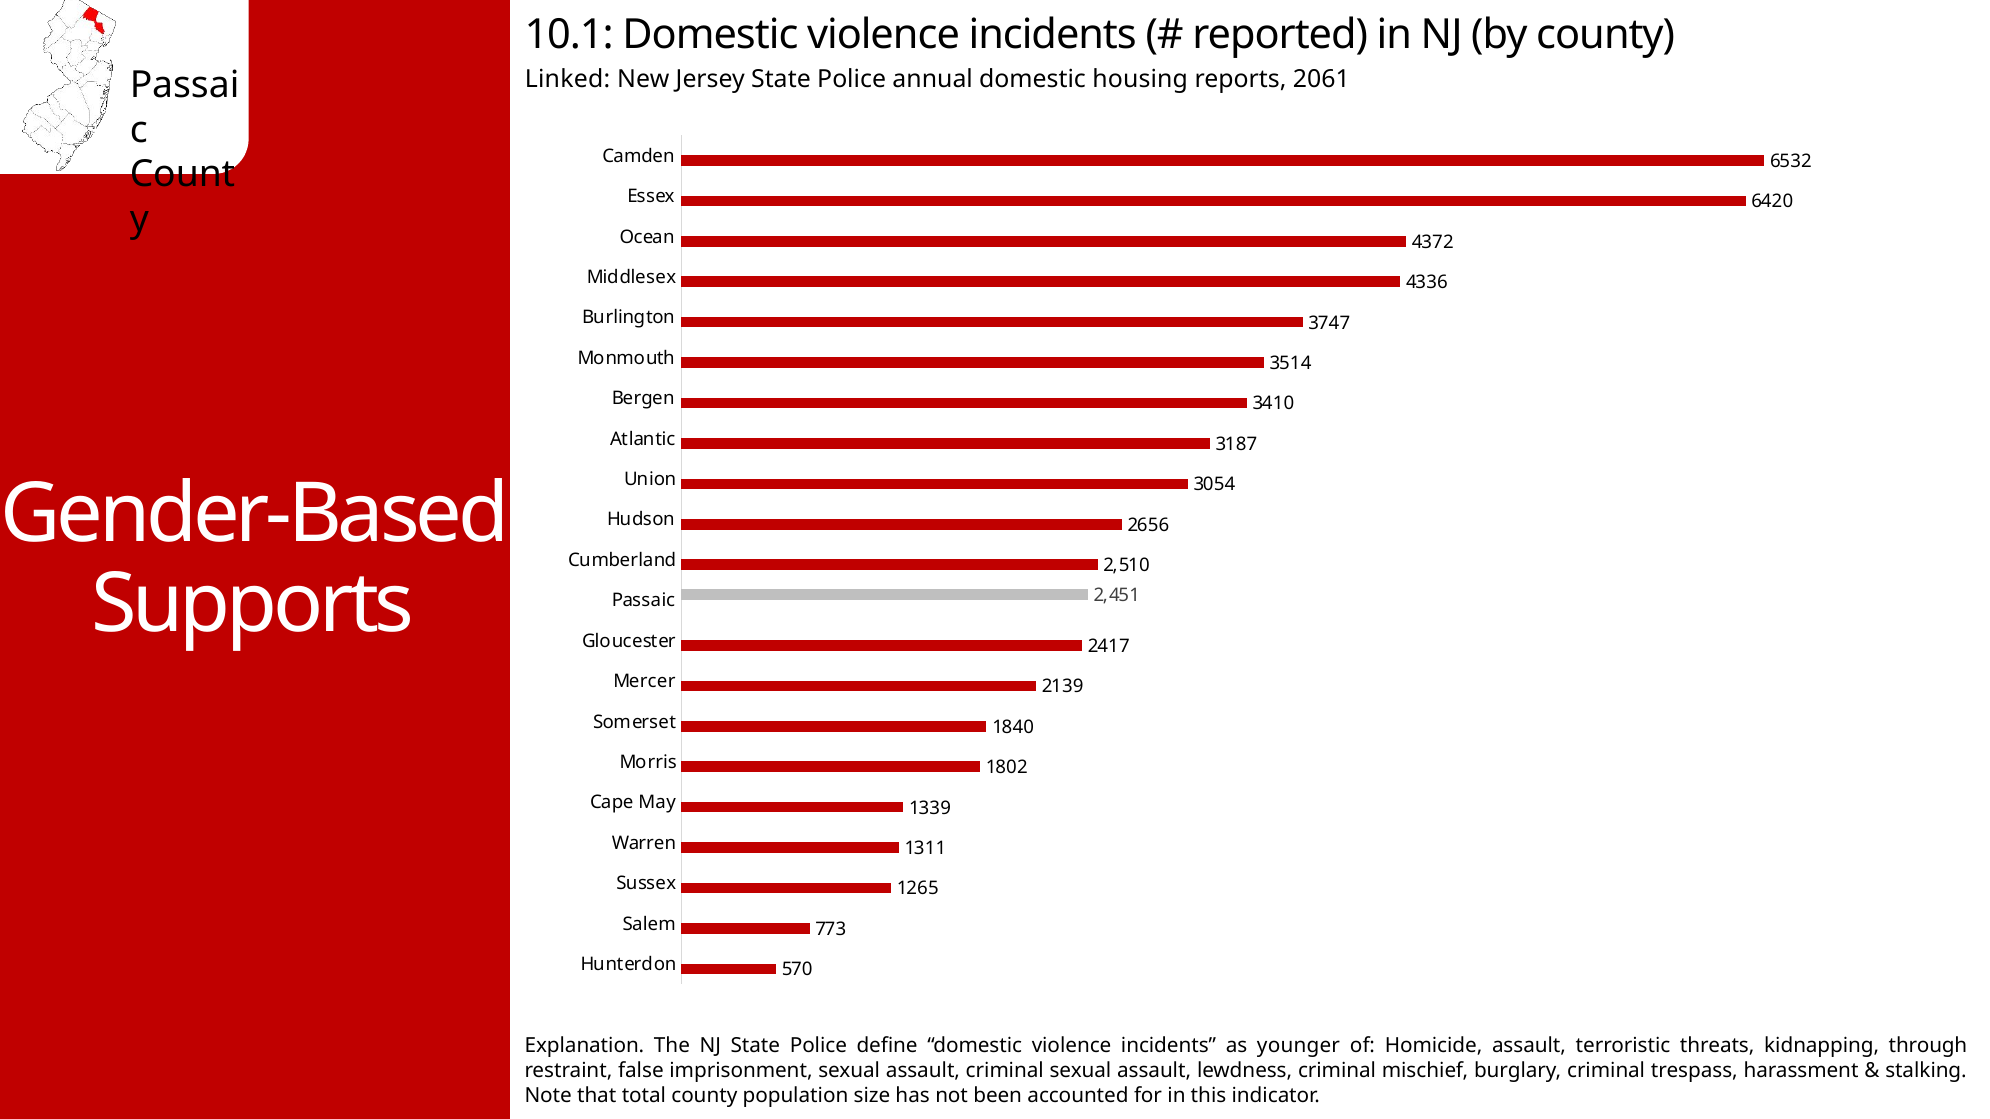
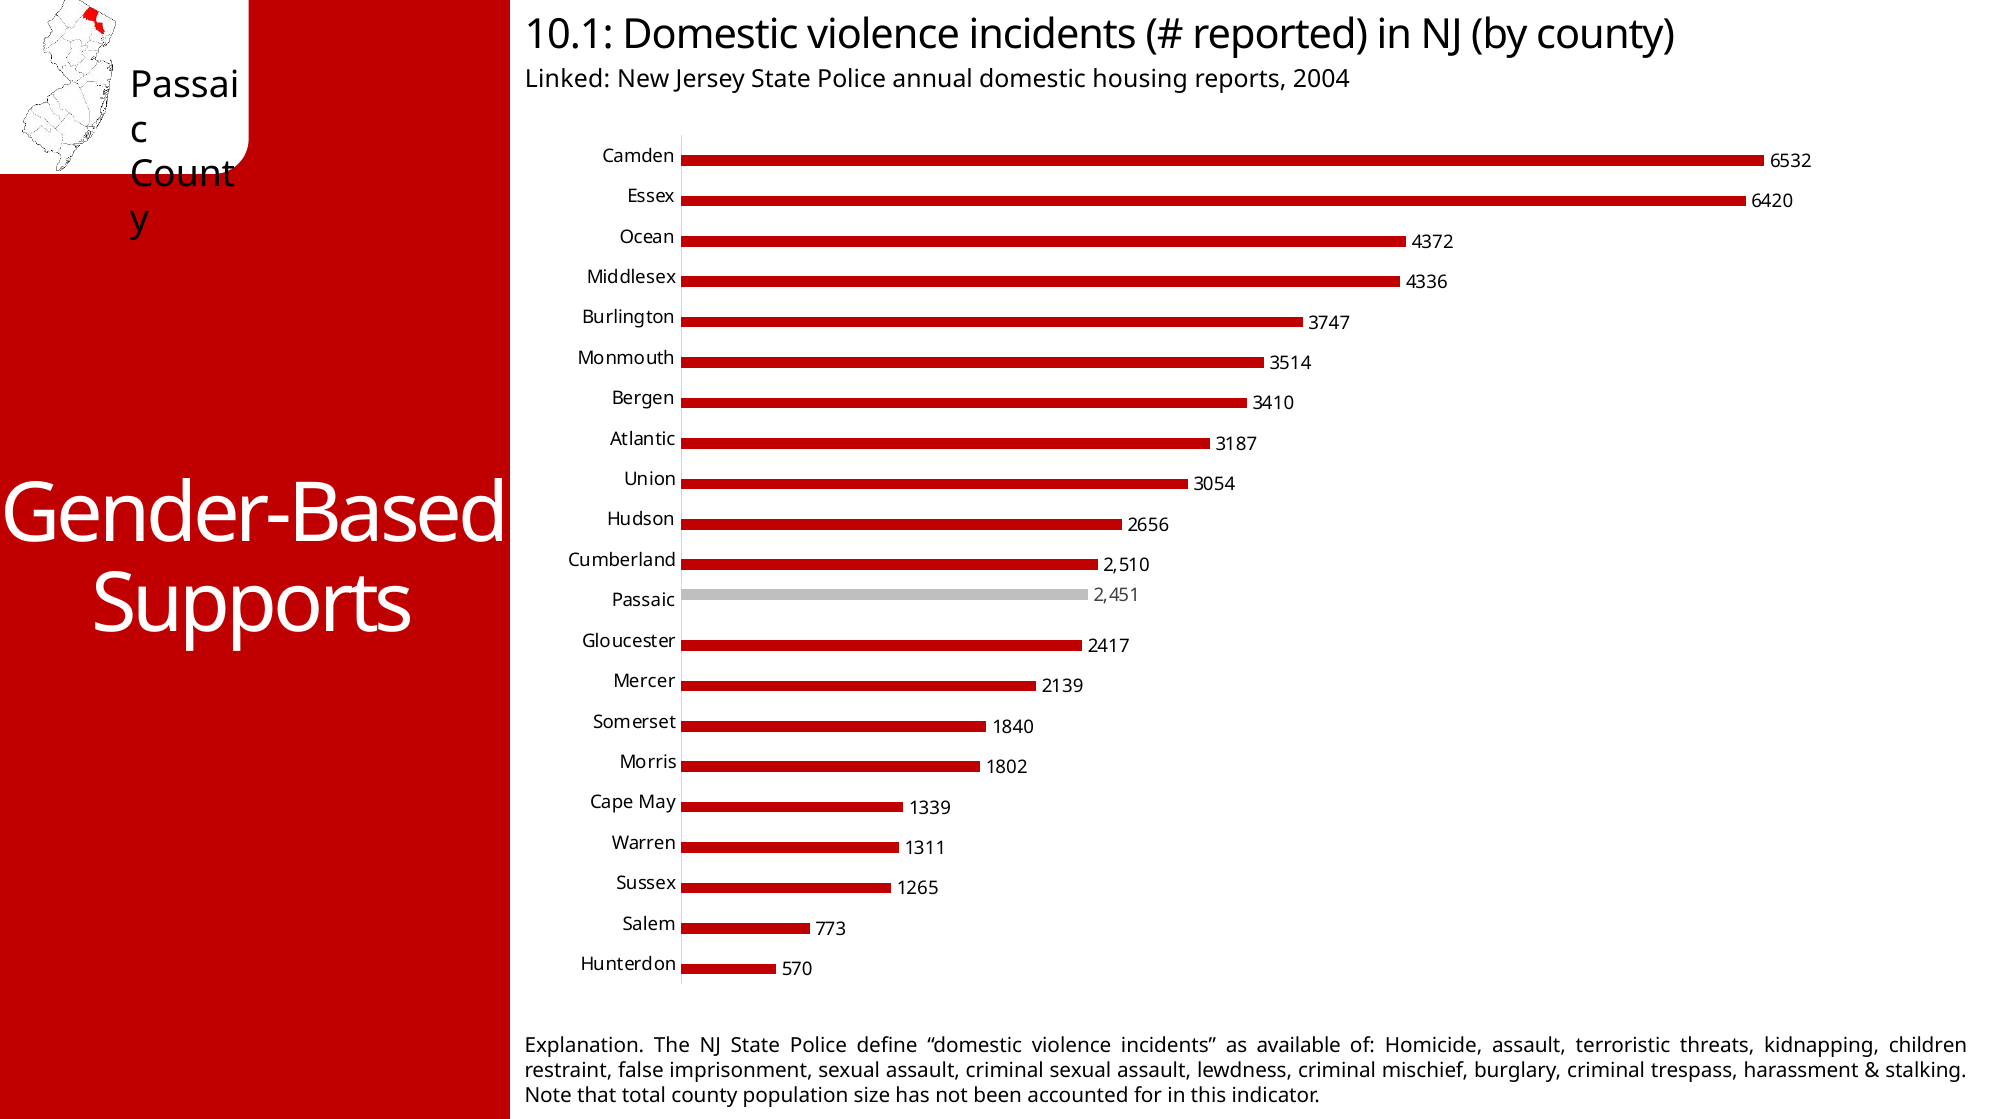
2061: 2061 -> 2004 (1321, 79)
younger: younger -> available (1299, 1046)
through: through -> children (1928, 1046)
